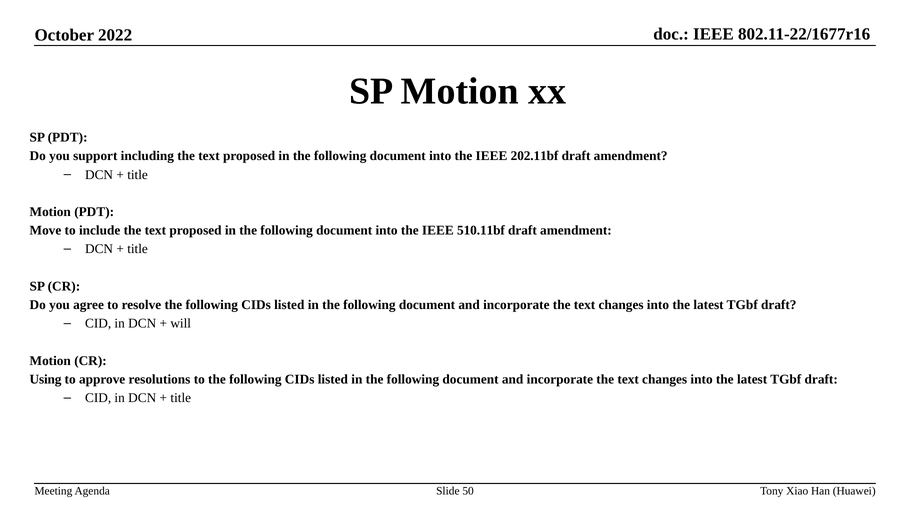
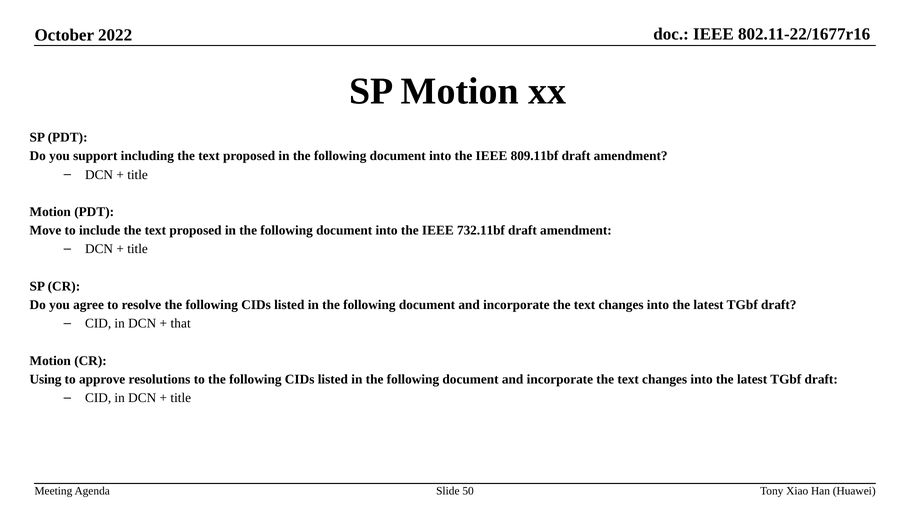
202.11bf: 202.11bf -> 809.11bf (535, 156)
510.11bf: 510.11bf -> 732.11bf (481, 230)
will: will -> that (181, 323)
